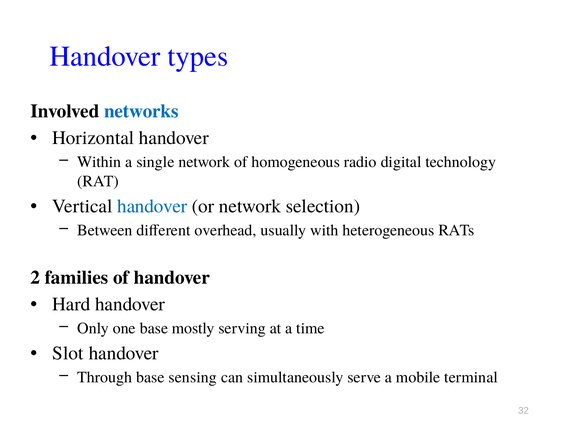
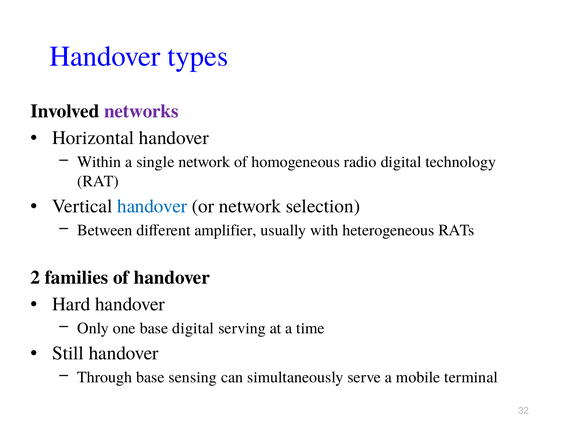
networks colour: blue -> purple (141, 111)
overhead: overhead -> amplifier (225, 230)
base mostly: mostly -> digital (193, 329)
Slot: Slot -> Still (68, 354)
